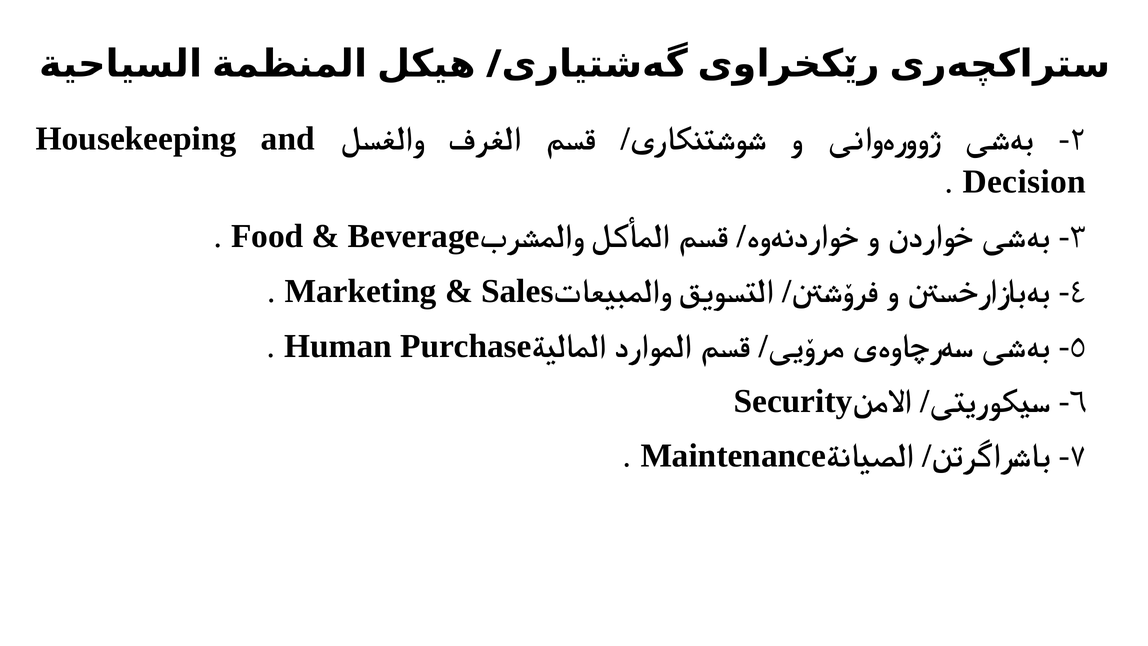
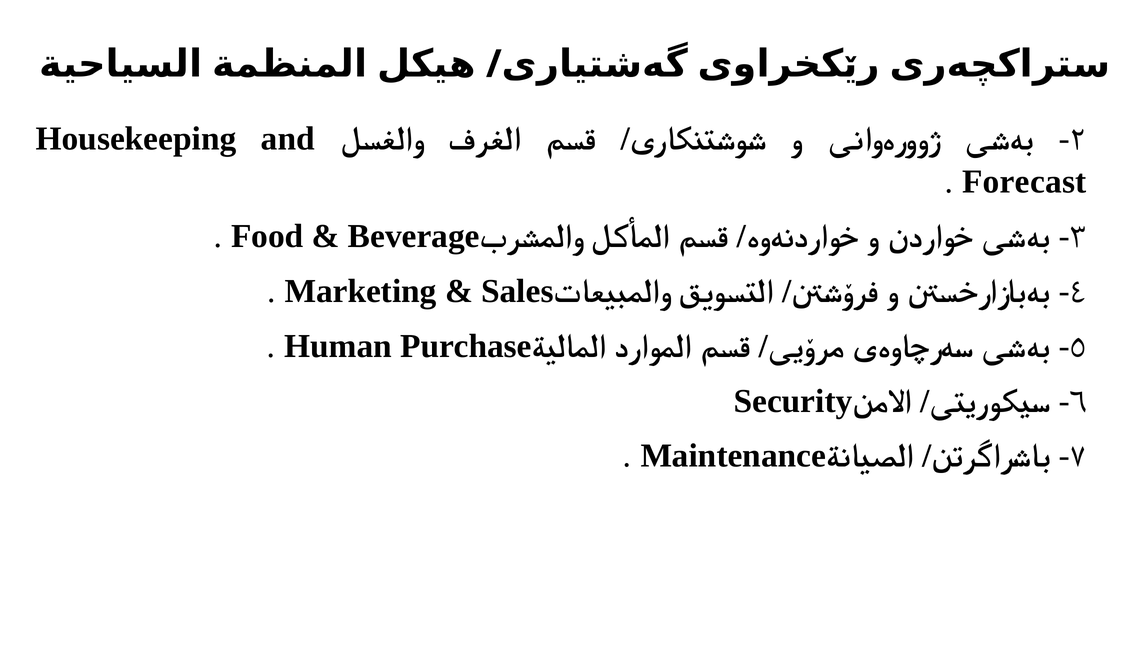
Decision: Decision -> Forecast (1024, 181)
